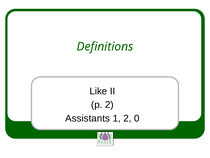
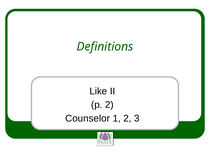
Assistants: Assistants -> Counselor (88, 118)
0: 0 -> 3 (137, 118)
